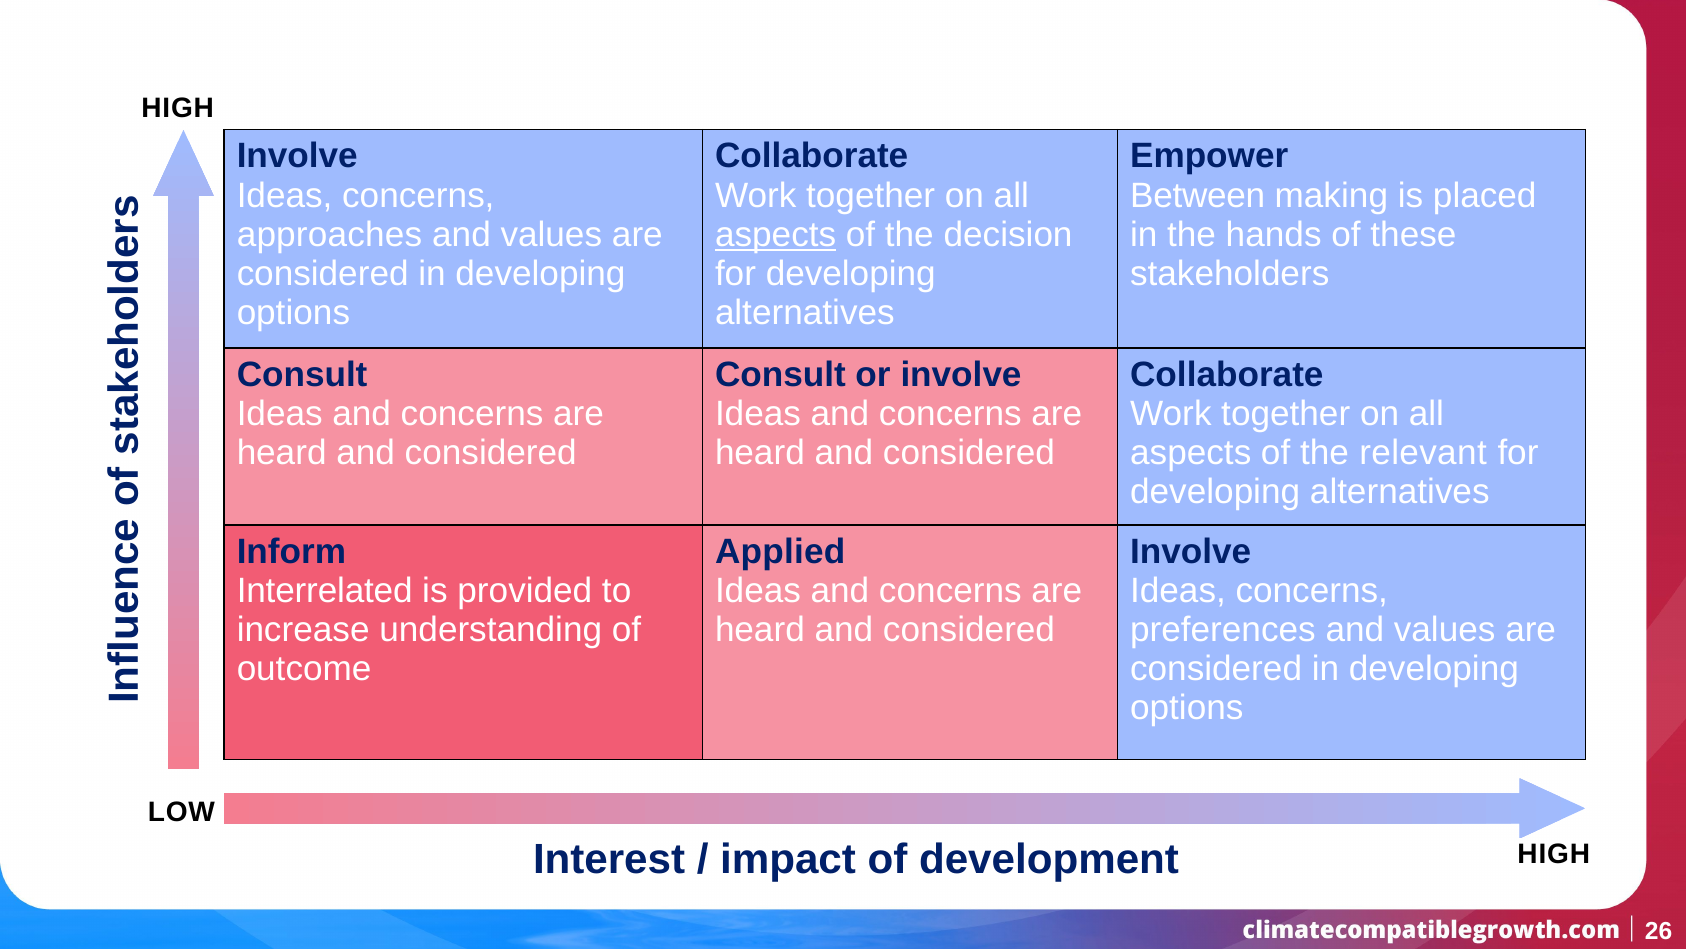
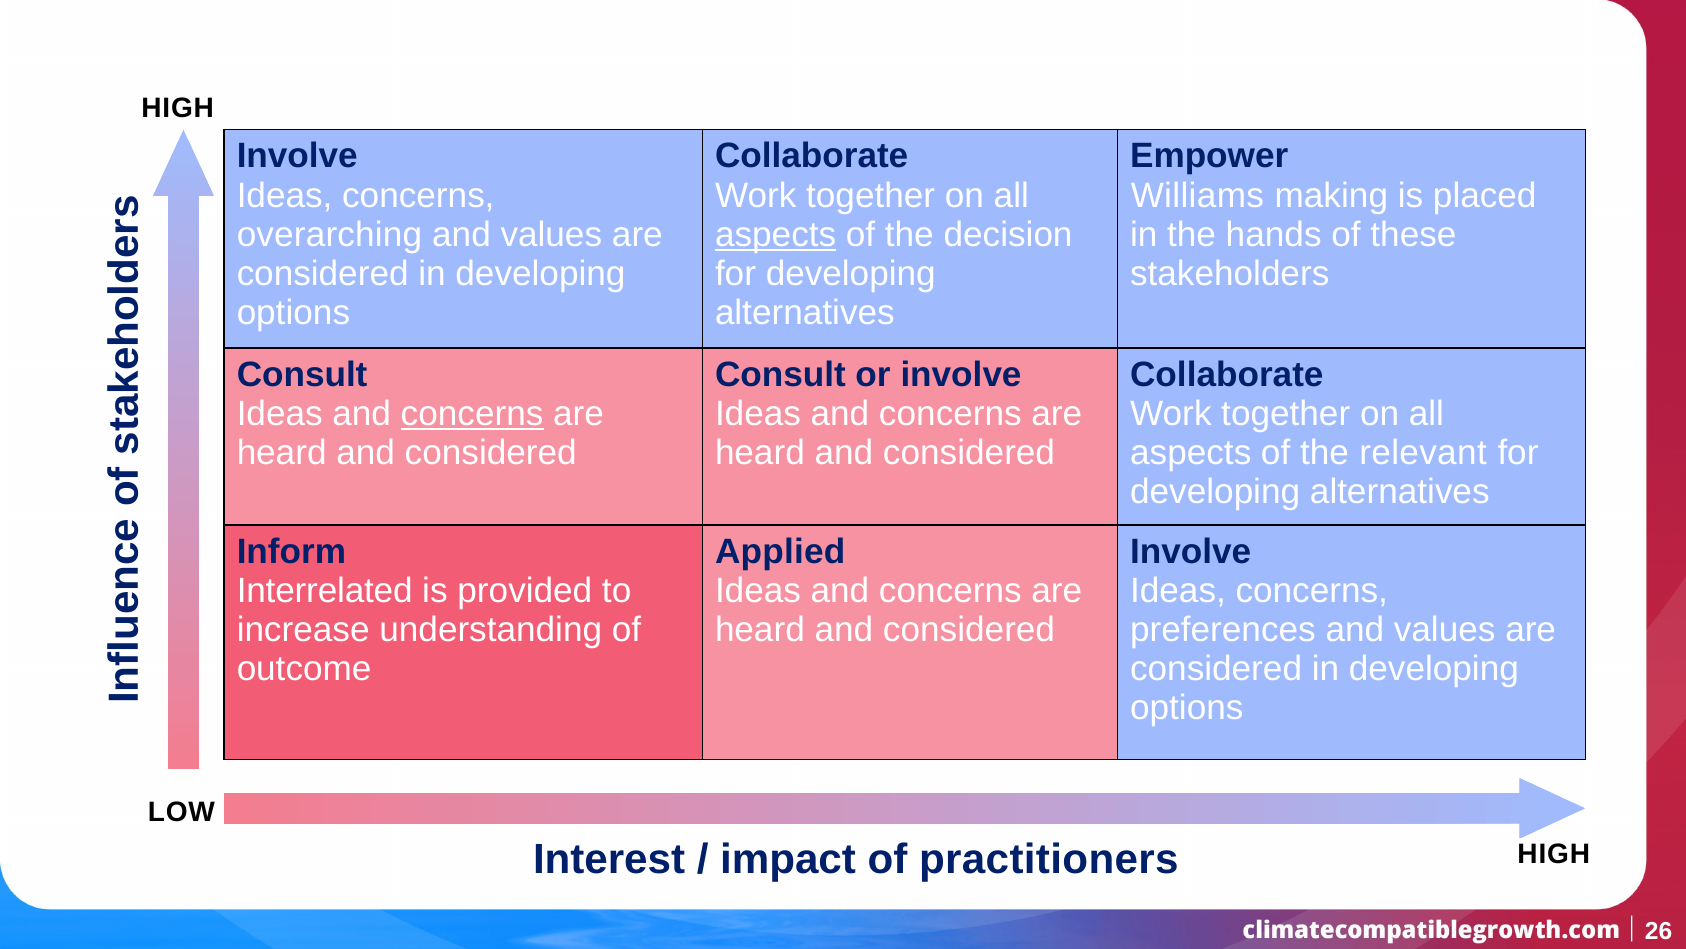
Between: Between -> Williams (1197, 195)
approaches: approaches -> overarching (329, 235)
concerns underline: none -> present (472, 413)
development: development -> practitioners (1049, 859)
